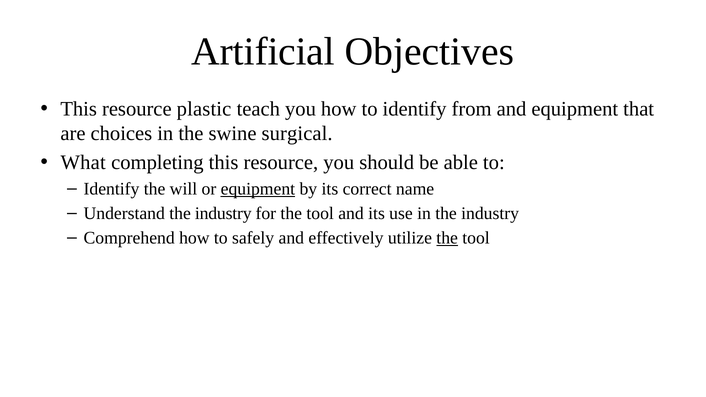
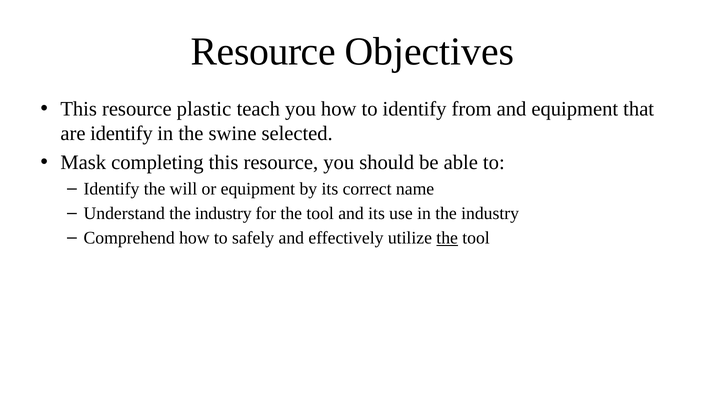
Artificial: Artificial -> Resource (263, 52)
are choices: choices -> identify (121, 134)
surgical: surgical -> selected (297, 134)
What: What -> Mask (83, 163)
equipment underline: present -> none (258, 189)
